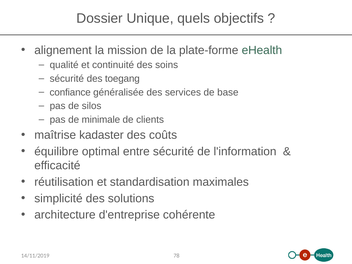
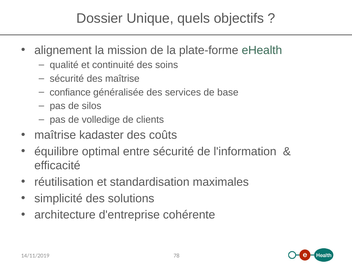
des toegang: toegang -> maîtrise (122, 79)
minimale: minimale -> volledige (101, 120)
